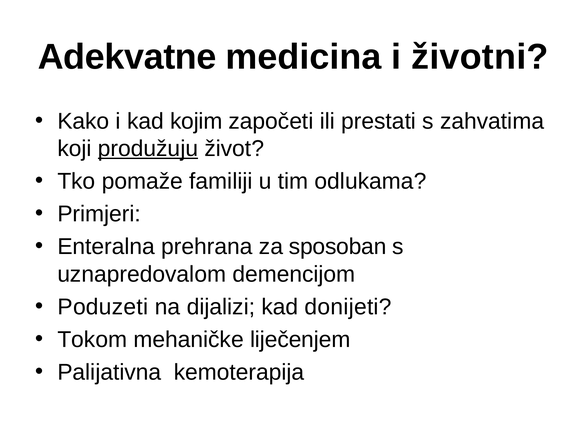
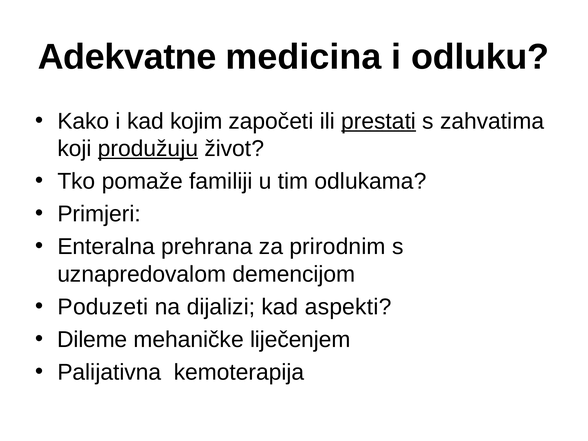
životni: životni -> odluku (480, 57)
prestati underline: none -> present (379, 121)
sposoban: sposoban -> prirodnim (338, 247)
donijeti: donijeti -> aspekti (348, 307)
Tokom: Tokom -> Dileme (92, 340)
